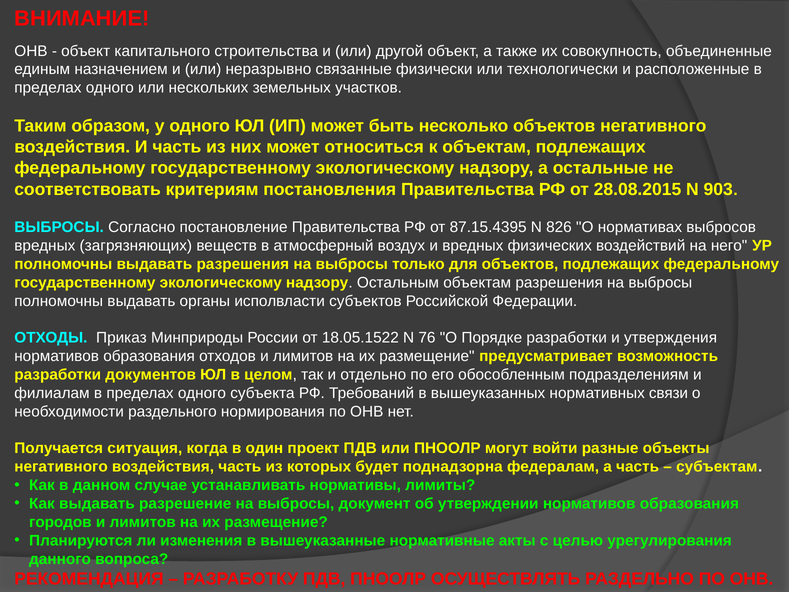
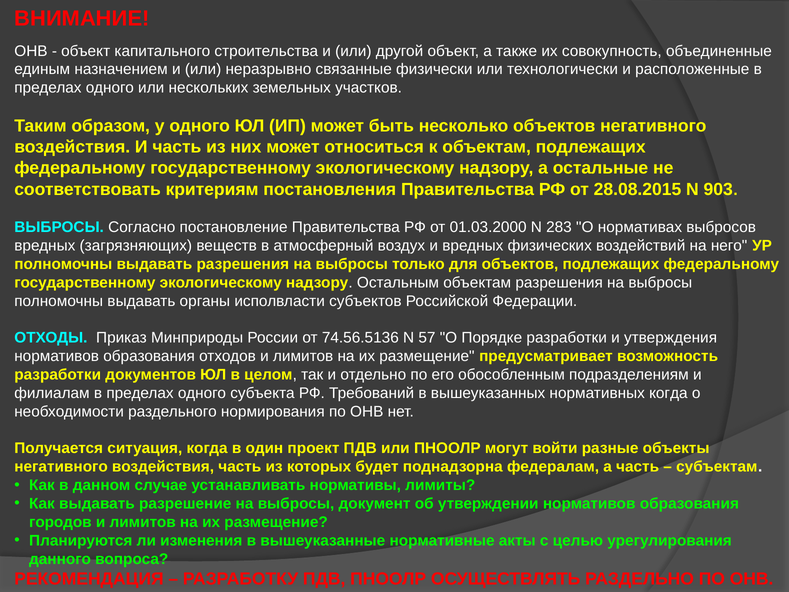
87.15.4395: 87.15.4395 -> 01.03.2000 (488, 227)
826: 826 -> 283 (559, 227)
18.05.1522: 18.05.1522 -> 74.56.5136 (360, 338)
76: 76 -> 57 (427, 338)
нормативных связи: связи -> когда (668, 393)
